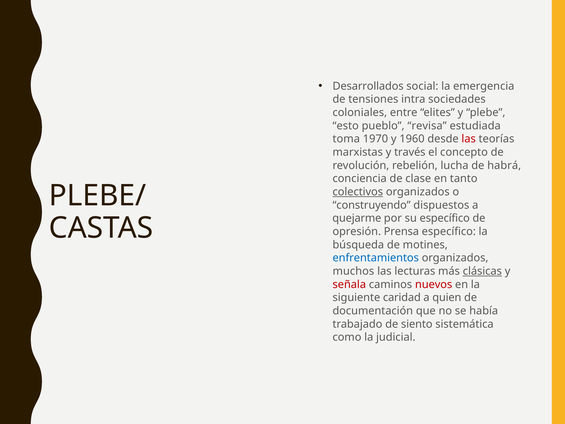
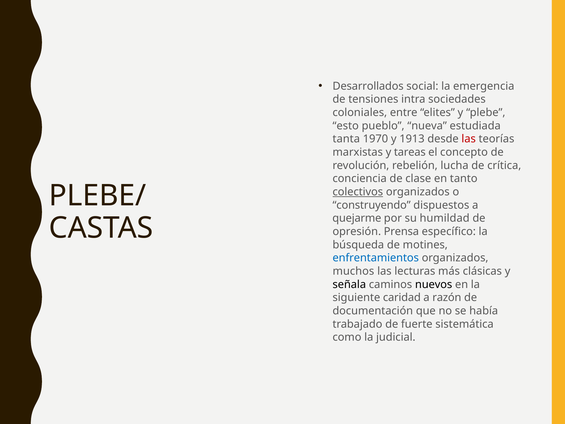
revisa: revisa -> nueva (427, 126)
toma: toma -> tanta (346, 139)
1960: 1960 -> 1913 (412, 139)
través: través -> tareas (410, 152)
habrá: habrá -> crítica (504, 165)
su específico: específico -> humildad (445, 218)
clásicas underline: present -> none (482, 271)
señala colour: red -> black (349, 284)
nuevos colour: red -> black (434, 284)
quien: quien -> razón (447, 297)
siento: siento -> fuerte (417, 324)
